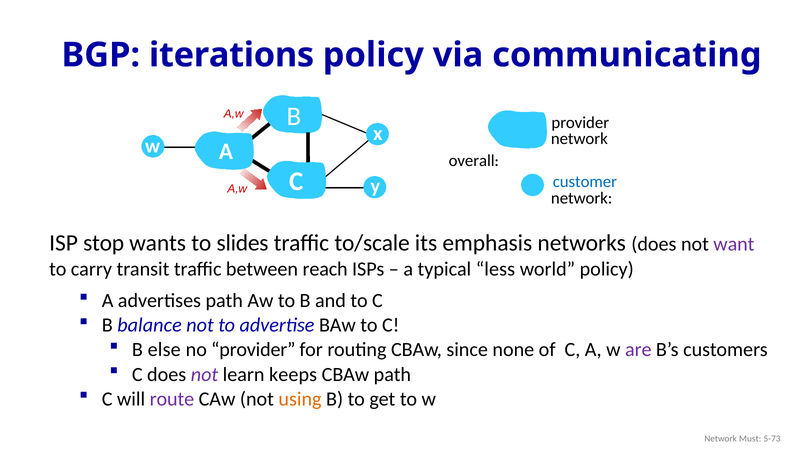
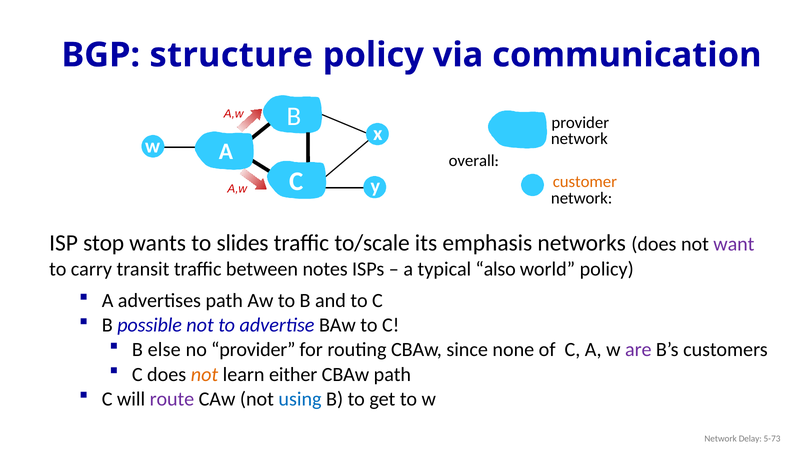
iterations: iterations -> structure (231, 55)
communicating: communicating -> communication (627, 55)
customer colour: blue -> orange (585, 182)
reach: reach -> notes (325, 269)
less: less -> also (496, 269)
balance: balance -> possible (150, 325)
not colour: purple -> orange (205, 374)
keeps: keeps -> either (293, 374)
using colour: orange -> blue (300, 399)
Must: Must -> Delay (750, 438)
